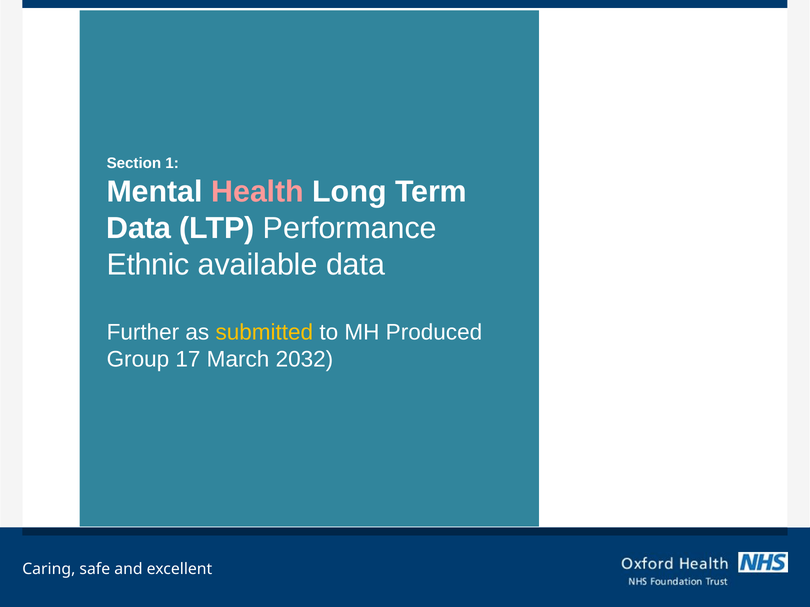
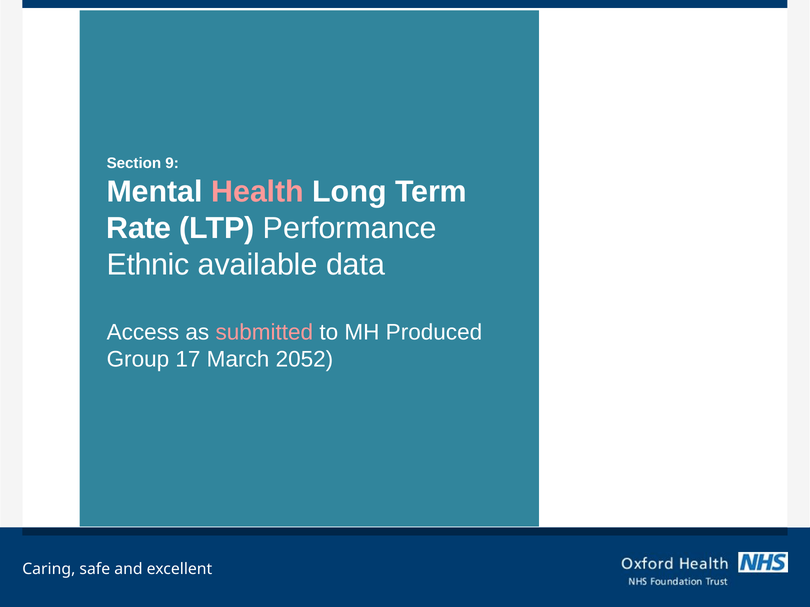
1: 1 -> 9 (172, 163)
Data: Data -> Rate (139, 228)
Further: Further -> Access (143, 332)
submitted colour: yellow -> pink (264, 332)
2032: 2032 -> 2052 (304, 359)
